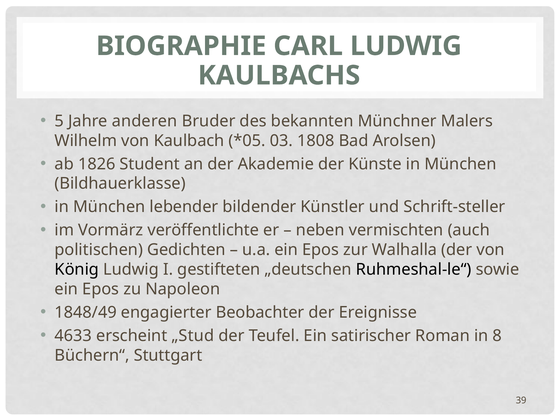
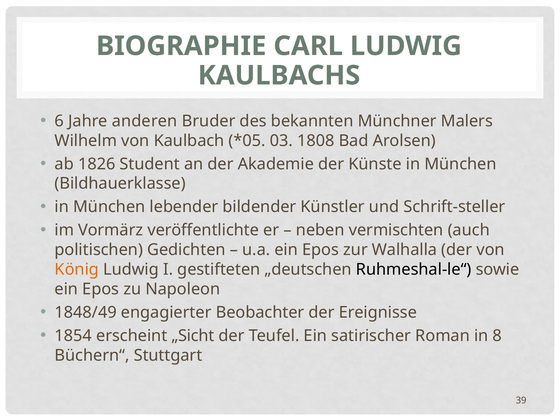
5: 5 -> 6 (59, 121)
König colour: black -> orange (77, 269)
4633: 4633 -> 1854 (73, 336)
„Stud: „Stud -> „Sicht (193, 336)
